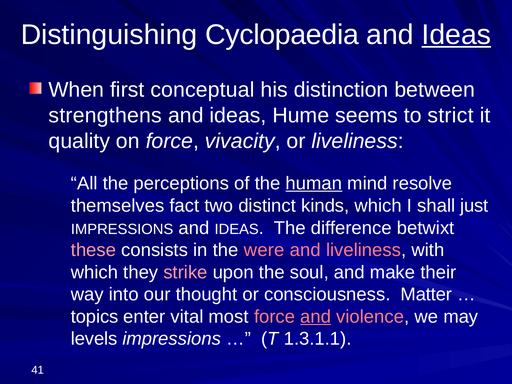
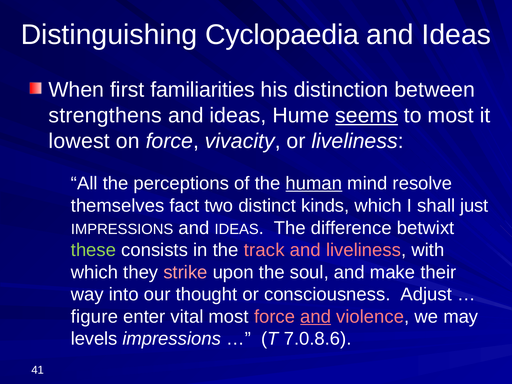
Ideas underline: present -> none (456, 35)
conceptual: conceptual -> familiarities (203, 90)
seems underline: none -> present (367, 115)
to strict: strict -> most (451, 115)
quality: quality -> lowest (79, 141)
these colour: pink -> light green (94, 250)
were: were -> track (264, 250)
Matter: Matter -> Adjust (426, 294)
topics: topics -> figure (94, 317)
1.3.1.1: 1.3.1.1 -> 7.0.8.6 (318, 339)
